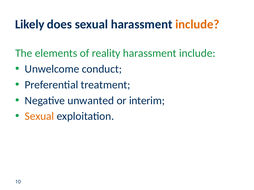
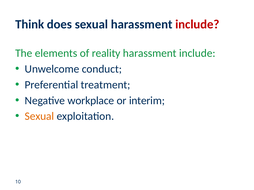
Likely: Likely -> Think (30, 24)
include colour: orange -> red (197, 24)
unwanted: unwanted -> workplace (91, 101)
